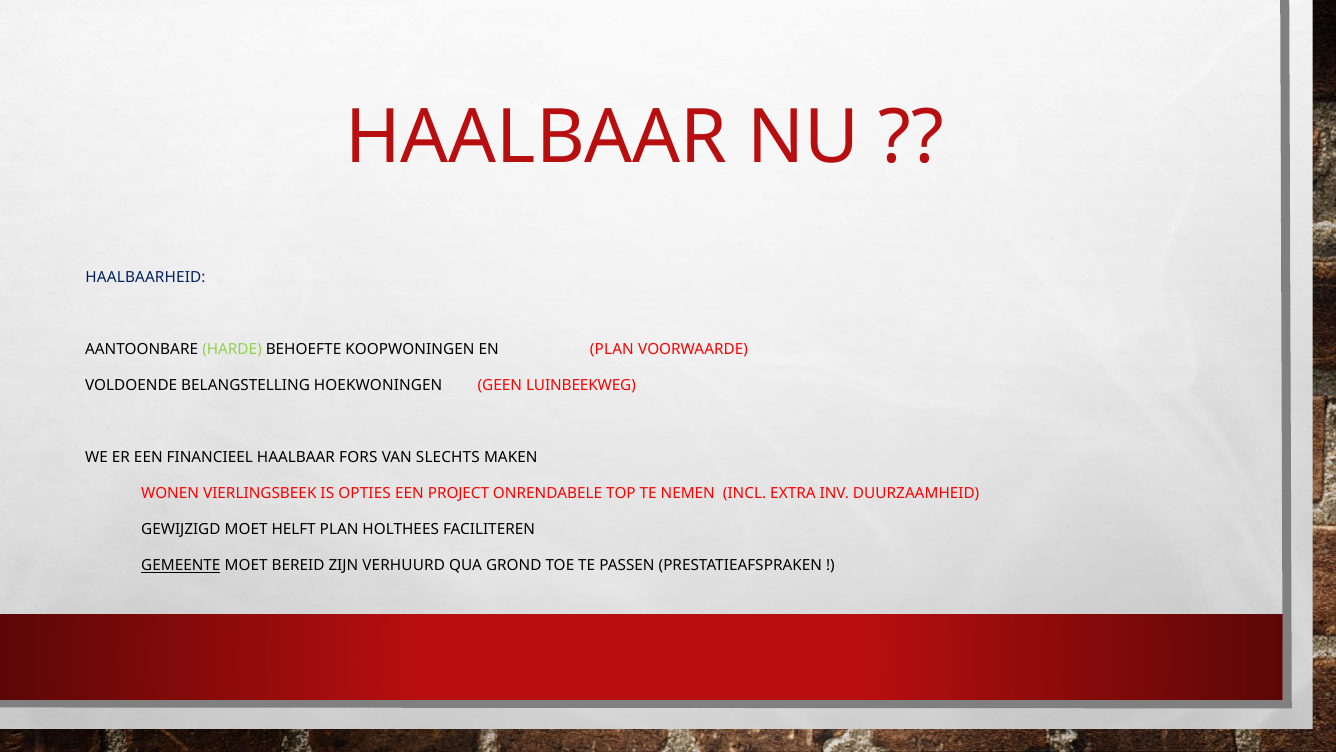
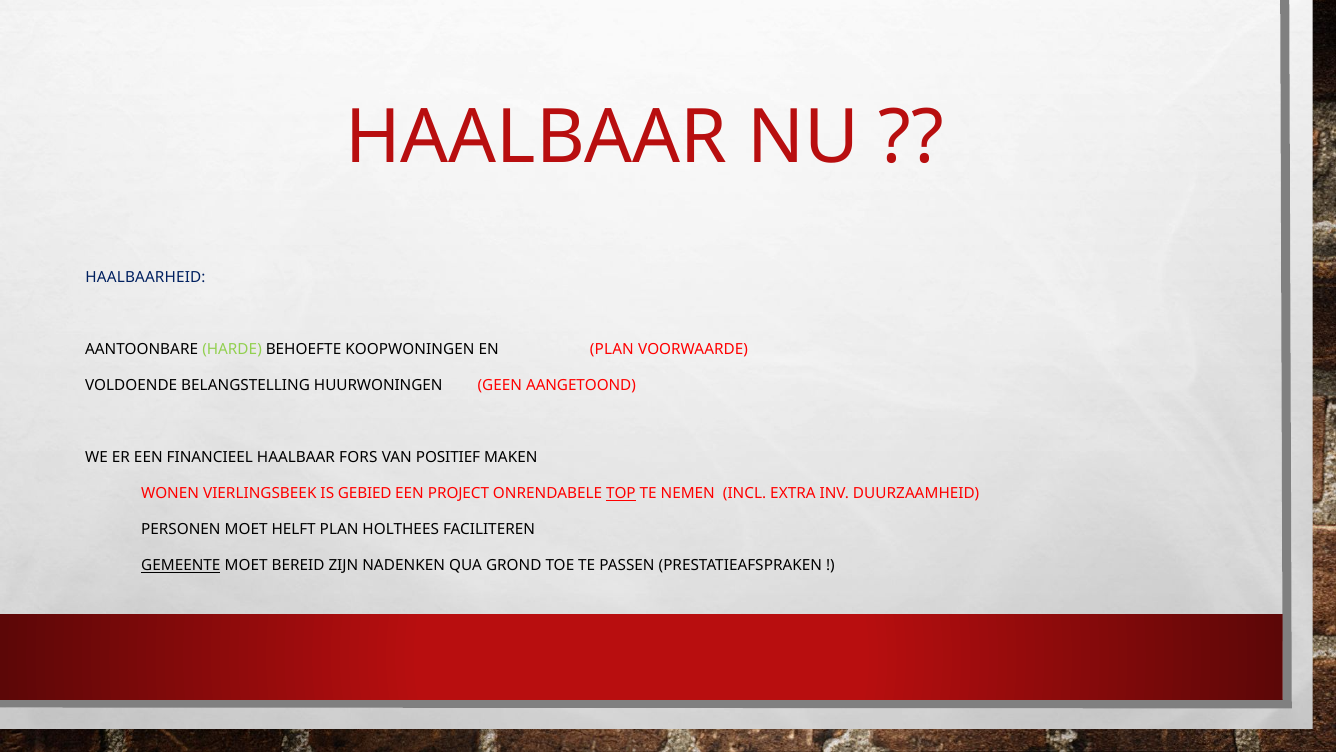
HOEKWONINGEN: HOEKWONINGEN -> HUURWONINGEN (378, 385)
LUINBEEKWEG: LUINBEEKWEG -> AANGETOOND (581, 385)
SLECHTS: SLECHTS -> POSITIEF (448, 457)
OPTIES: OPTIES -> GEBIED (365, 493)
TOP underline: none -> present (621, 493)
GEWIJZIGD: GEWIJZIGD -> PERSONEN (181, 529)
VERHUURD: VERHUURD -> NADENKEN (404, 565)
